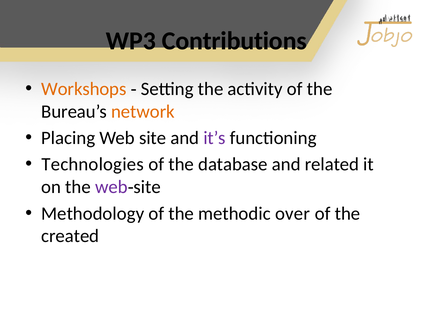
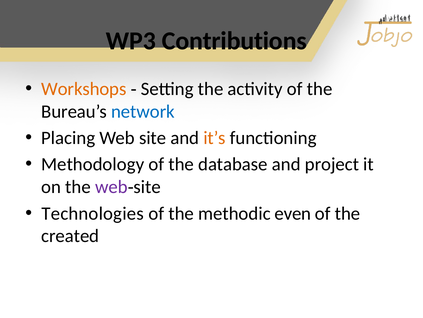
network colour: orange -> blue (143, 111)
it’s colour: purple -> orange (215, 138)
Technologies: Technologies -> Methodology (93, 164)
related: related -> project (332, 164)
Methodology: Methodology -> Technologies (93, 213)
over: over -> even (293, 213)
